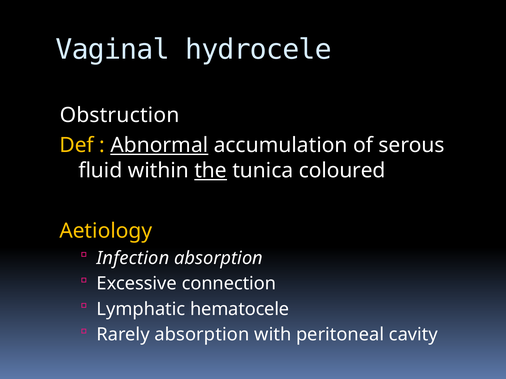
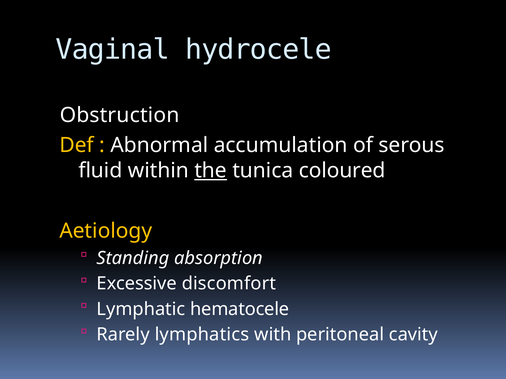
Abnormal underline: present -> none (159, 146)
Infection: Infection -> Standing (133, 258)
connection: connection -> discomfort (229, 284)
Rarely absorption: absorption -> lymphatics (202, 335)
